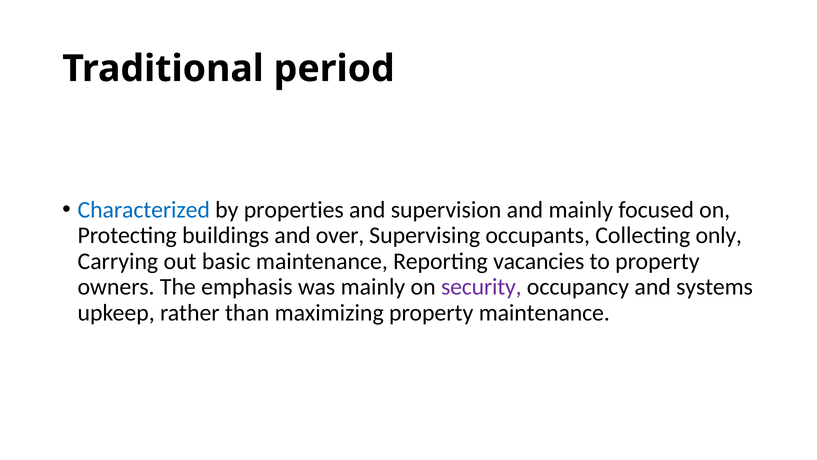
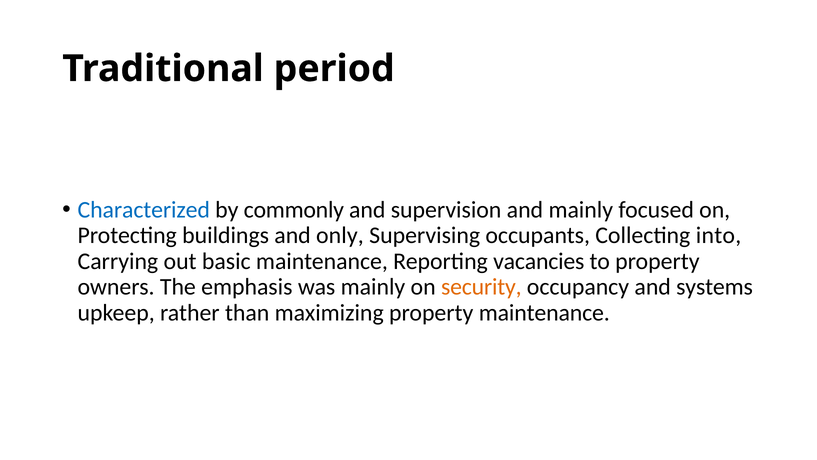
properties: properties -> commonly (294, 210)
over: over -> only (340, 235)
only: only -> into (719, 235)
security colour: purple -> orange (481, 287)
